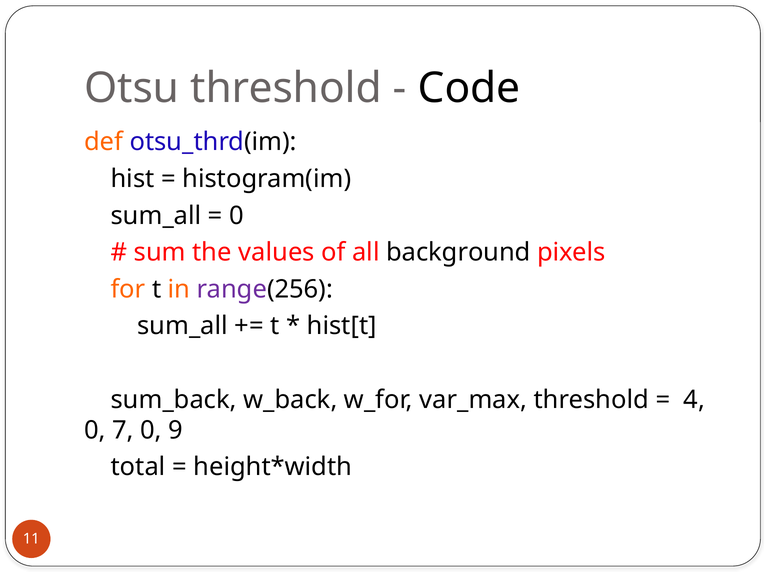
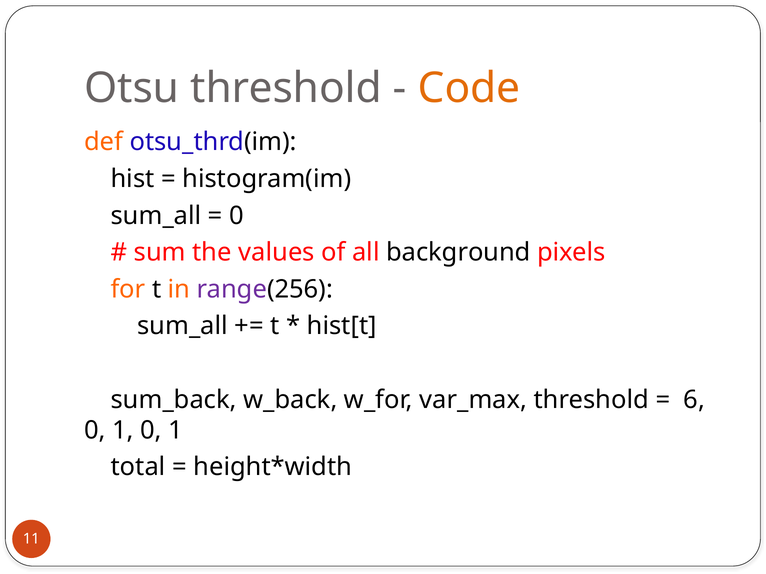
Code colour: black -> orange (469, 89)
4: 4 -> 6 (694, 400)
7: 7 -> 1 (123, 431)
9: 9 -> 1 (176, 431)
